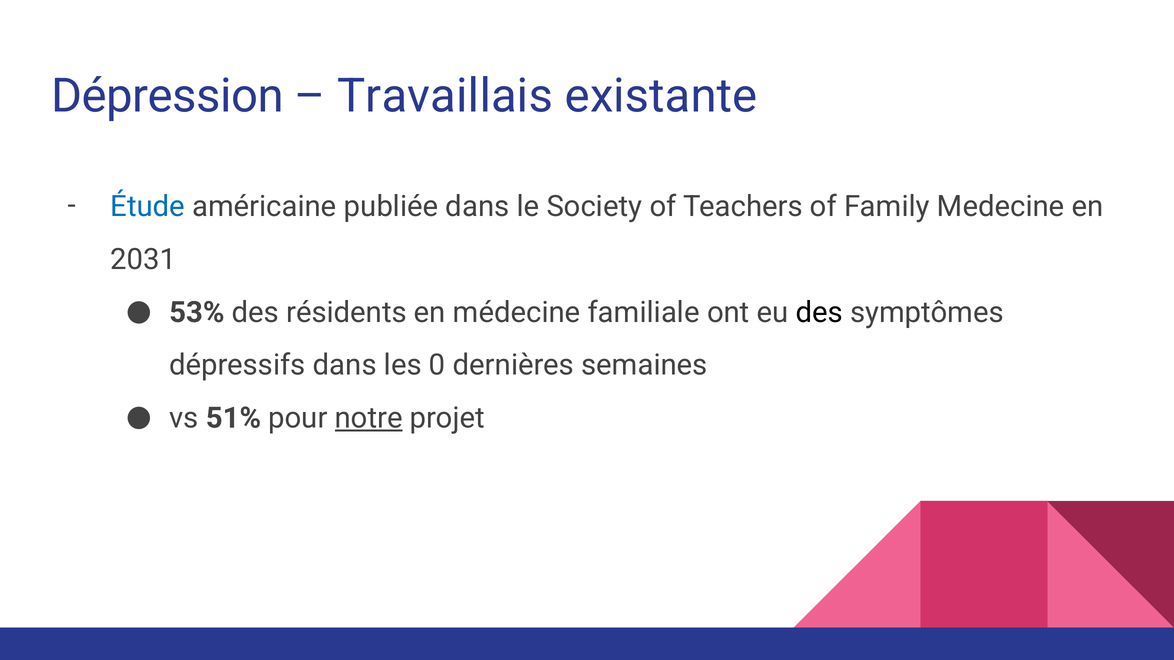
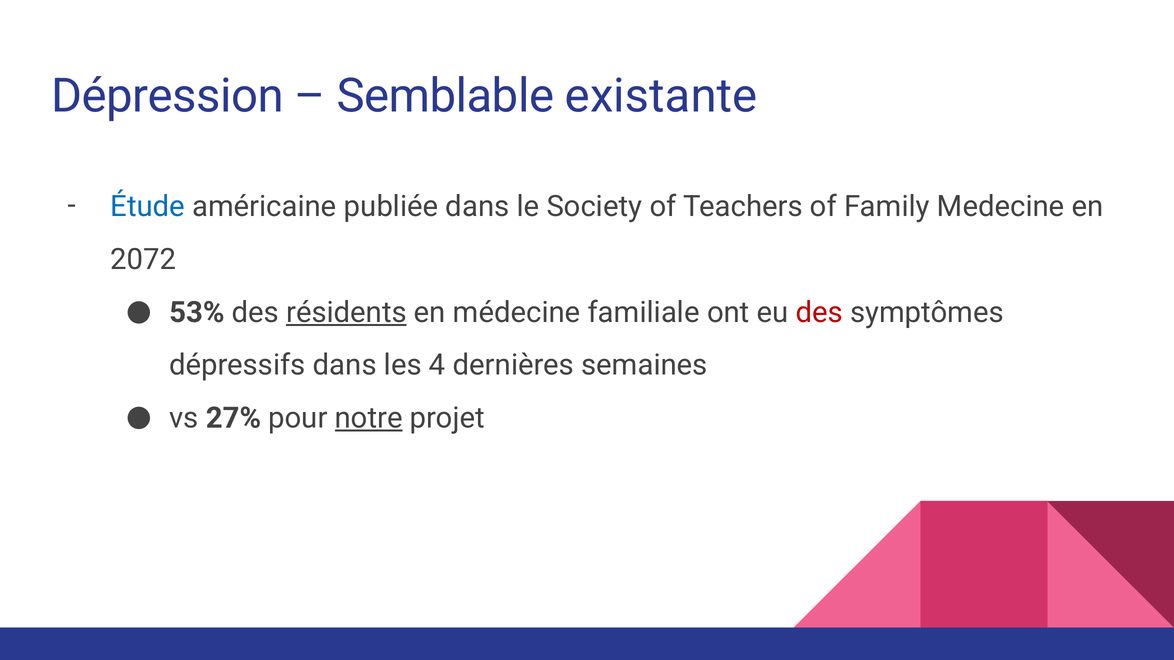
Travaillais: Travaillais -> Semblable (445, 96)
2031: 2031 -> 2072 (143, 260)
résidents underline: none -> present (346, 313)
des colour: black -> red (819, 313)
0: 0 -> 4 (437, 365)
51%: 51% -> 27% (233, 418)
